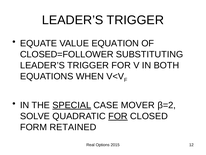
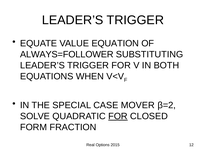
CLOSED=FOLLOWER: CLOSED=FOLLOWER -> ALWAYS=FOLLOWER (67, 54)
SPECIAL underline: present -> none (72, 105)
RETAINED: RETAINED -> FRACTION (73, 127)
